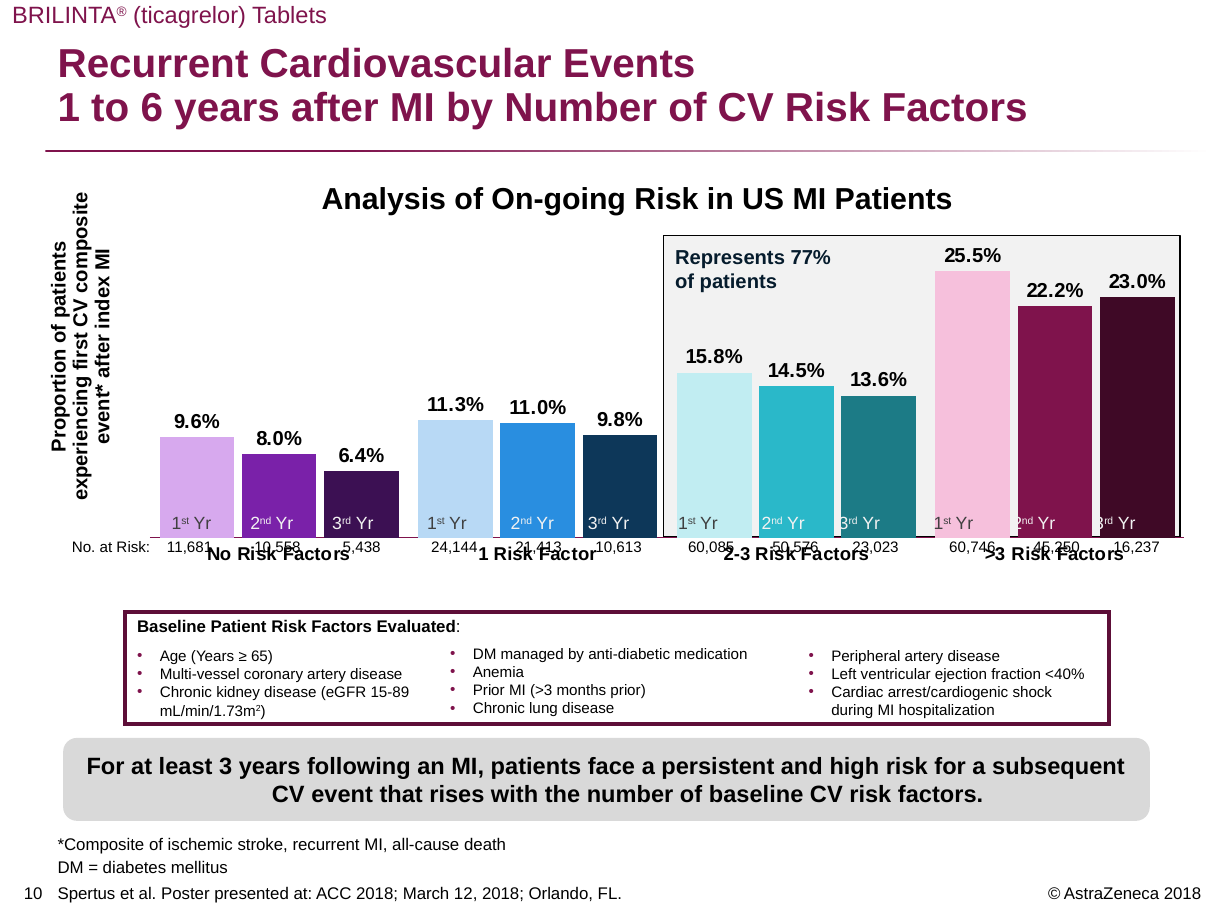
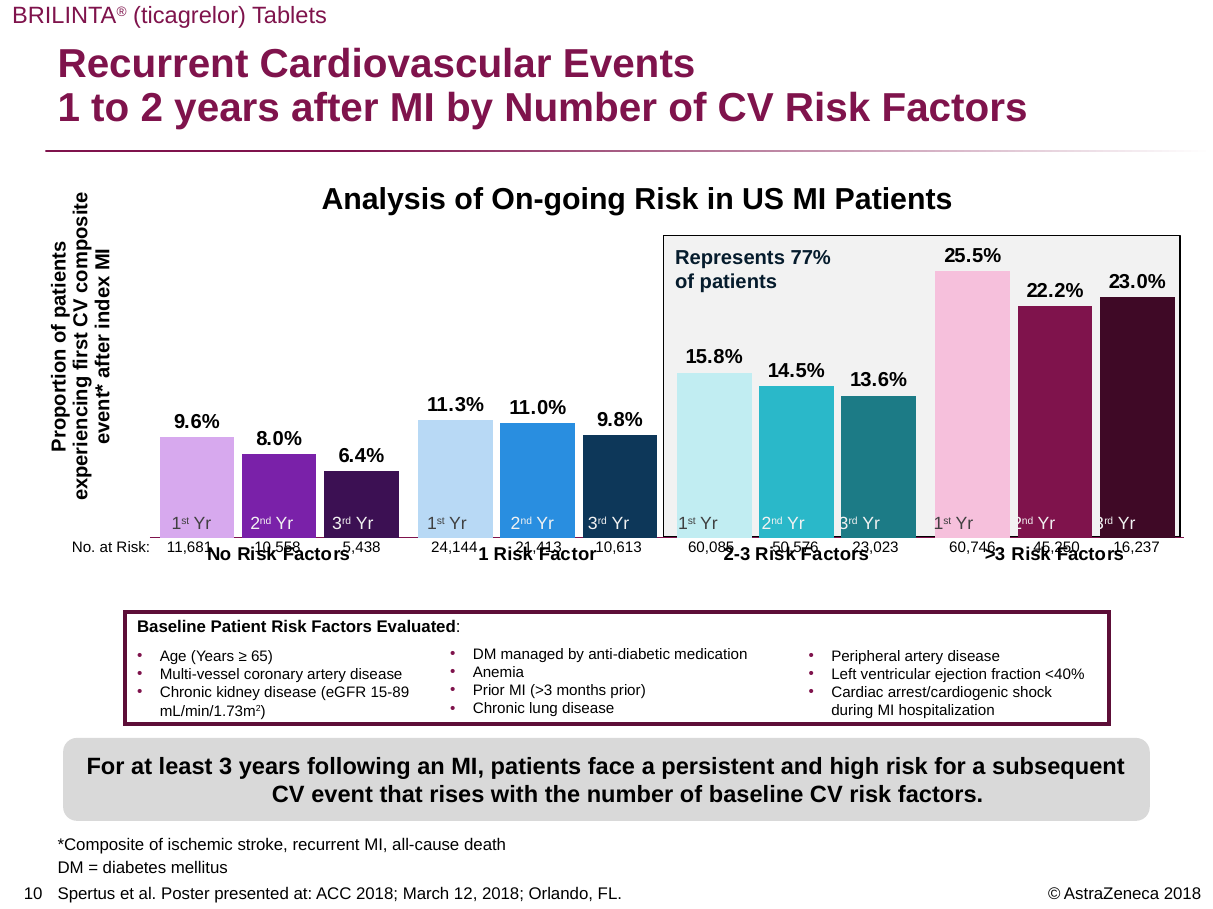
6: 6 -> 2 (152, 108)
